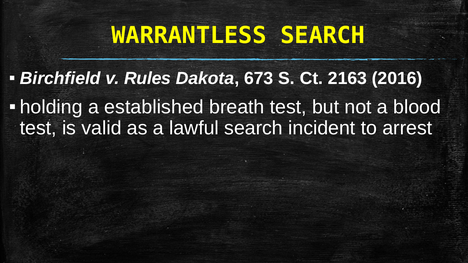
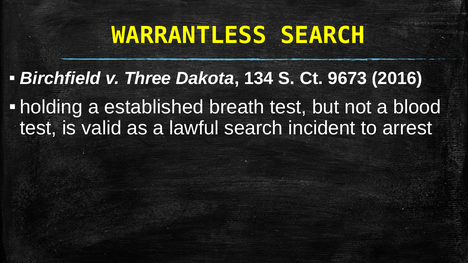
Rules: Rules -> Three (148, 78)
673: 673 -> 134 (259, 78)
2163: 2163 -> 9673 (347, 78)
